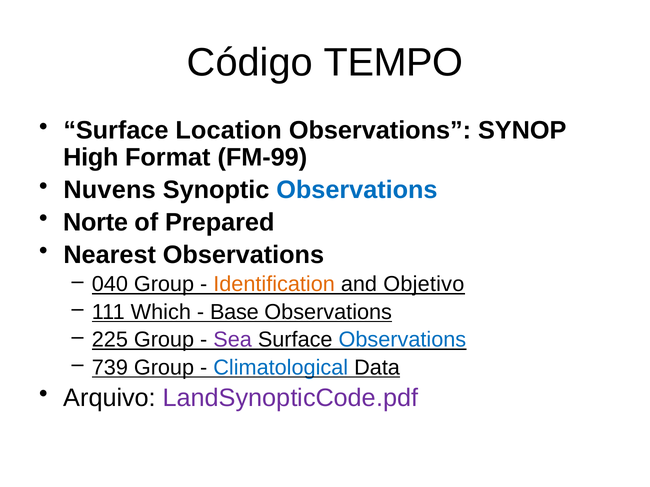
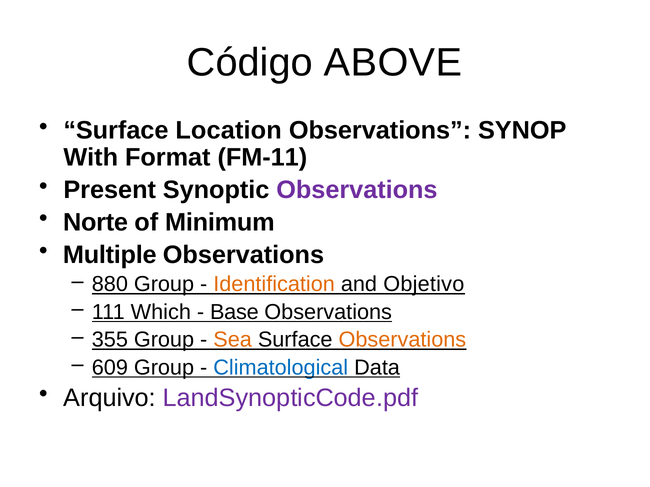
TEMPO: TEMPO -> ABOVE (393, 63)
High: High -> With (91, 158)
FM-99: FM-99 -> FM-11 (262, 158)
Nuvens: Nuvens -> Present (110, 190)
Observations colour: blue -> purple (357, 190)
Prepared: Prepared -> Minimum (220, 223)
Nearest: Nearest -> Multiple (110, 255)
040: 040 -> 880 (110, 285)
225: 225 -> 355 (110, 340)
Sea colour: purple -> orange (233, 340)
Observations colour: blue -> orange (402, 340)
739: 739 -> 609 (110, 368)
